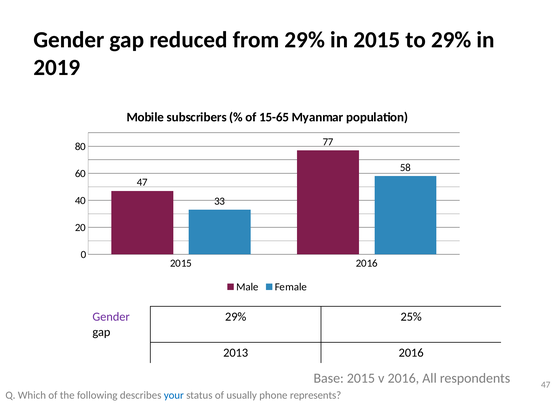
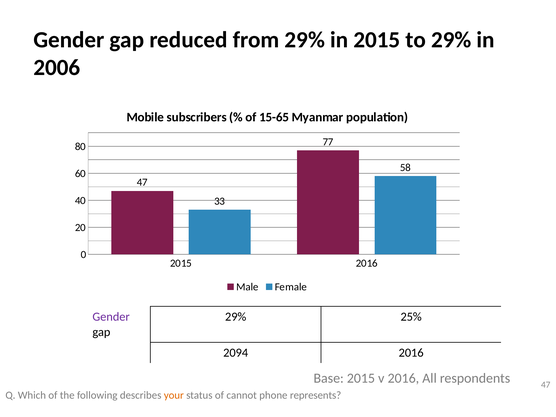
2019: 2019 -> 2006 (57, 68)
2013: 2013 -> 2094 (236, 353)
your colour: blue -> orange (174, 395)
usually: usually -> cannot (242, 395)
